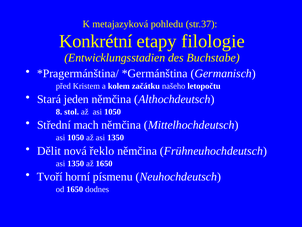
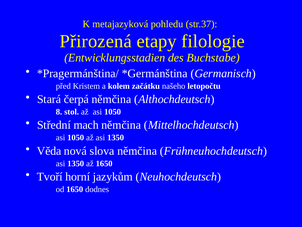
Konkrétní: Konkrétní -> Přirozená (96, 41)
jeden: jeden -> čerpá (76, 99)
Dělit: Dělit -> Věda (49, 151)
řeklo: řeklo -> slova (102, 151)
písmenu: písmenu -> jazykům (113, 176)
